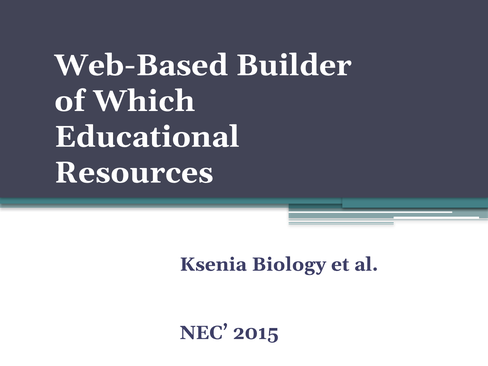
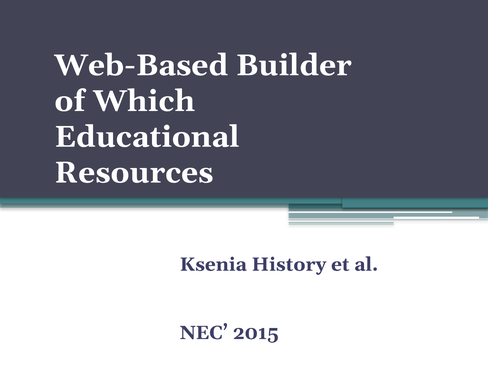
Biology: Biology -> History (289, 264)
